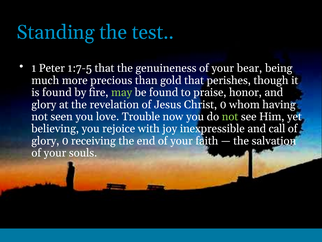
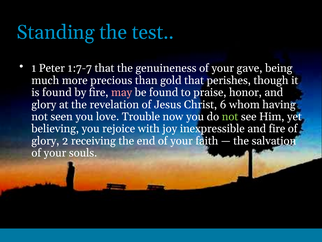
1:7-5: 1:7-5 -> 1:7-7 (80, 68)
bear: bear -> gave (250, 68)
may colour: light green -> pink (122, 92)
Christ 0: 0 -> 6 (223, 104)
and call: call -> fire (277, 128)
glory 0: 0 -> 2 (65, 141)
